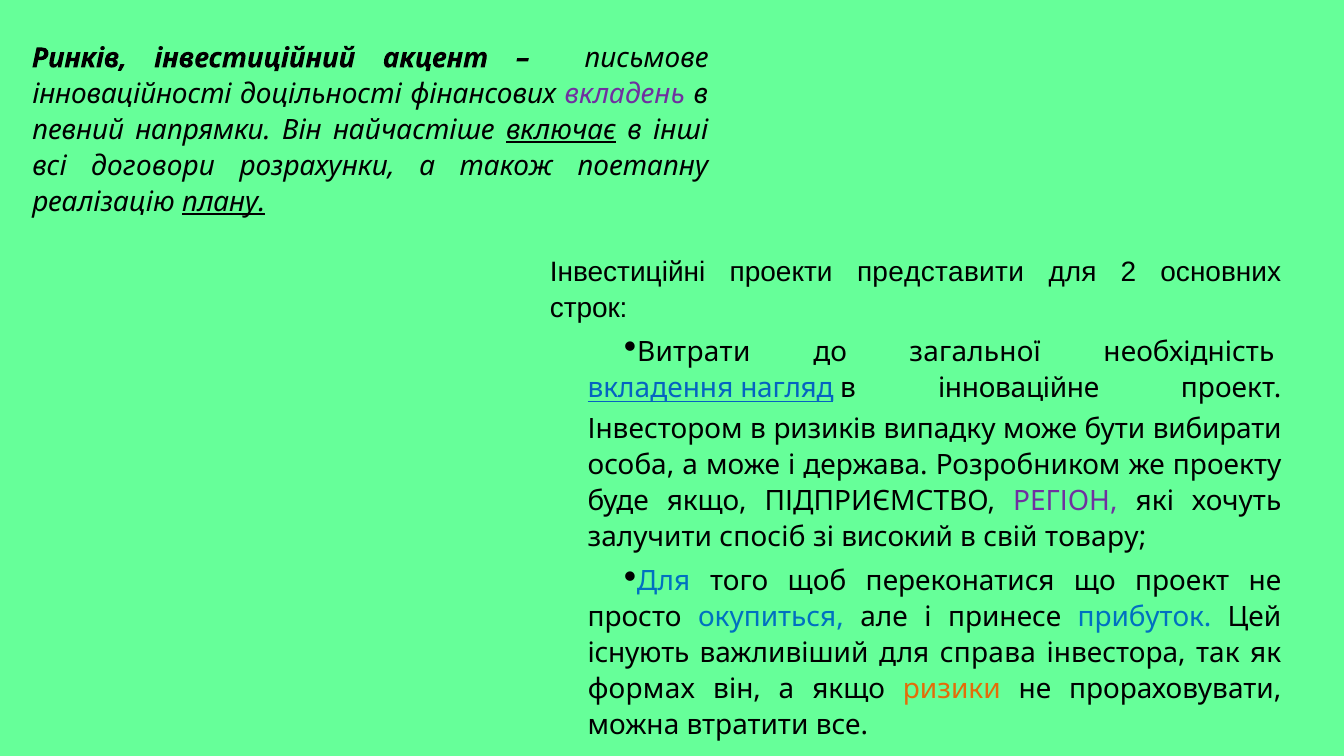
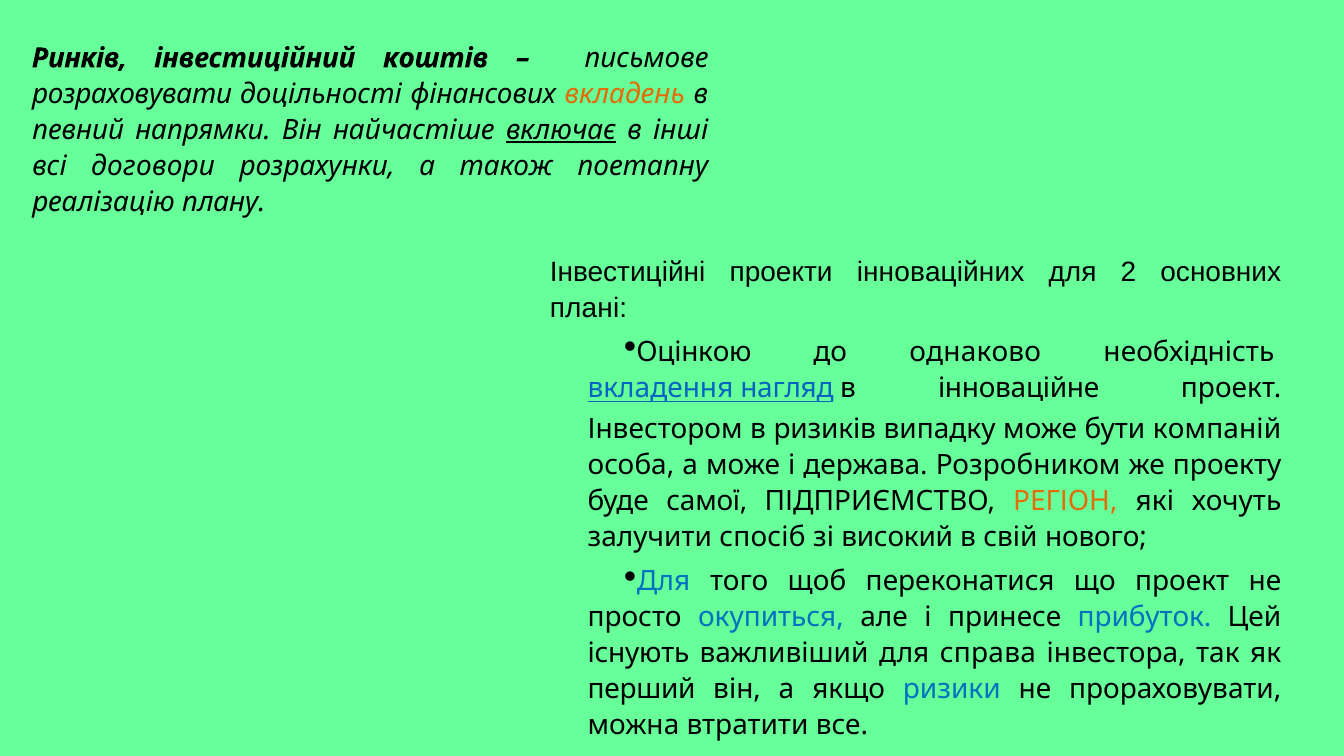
акцент: акцент -> коштів (436, 58)
інноваційності: інноваційності -> розраховувати (132, 94)
вкладень colour: purple -> orange (625, 94)
плану underline: present -> none (224, 202)
представити: представити -> інноваційних (941, 272)
строк: строк -> плані (589, 308)
Витрати: Витрати -> Оцінкою (694, 352)
загальної: загальної -> однаково (975, 352)
вибирати: вибирати -> компаній (1217, 429)
буде якщо: якщо -> самої (707, 501)
РЕГІОН colour: purple -> orange (1065, 501)
товару: товару -> нового (1096, 537)
формах: формах -> перший (642, 689)
ризики colour: orange -> blue (952, 689)
